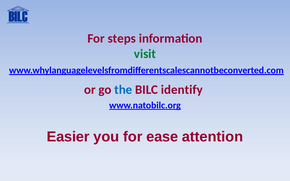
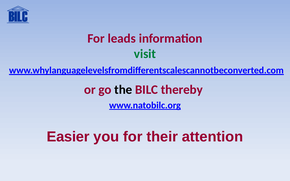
steps: steps -> leads (122, 38)
the colour: blue -> black (123, 90)
identify: identify -> thereby (182, 90)
ease: ease -> their (162, 137)
